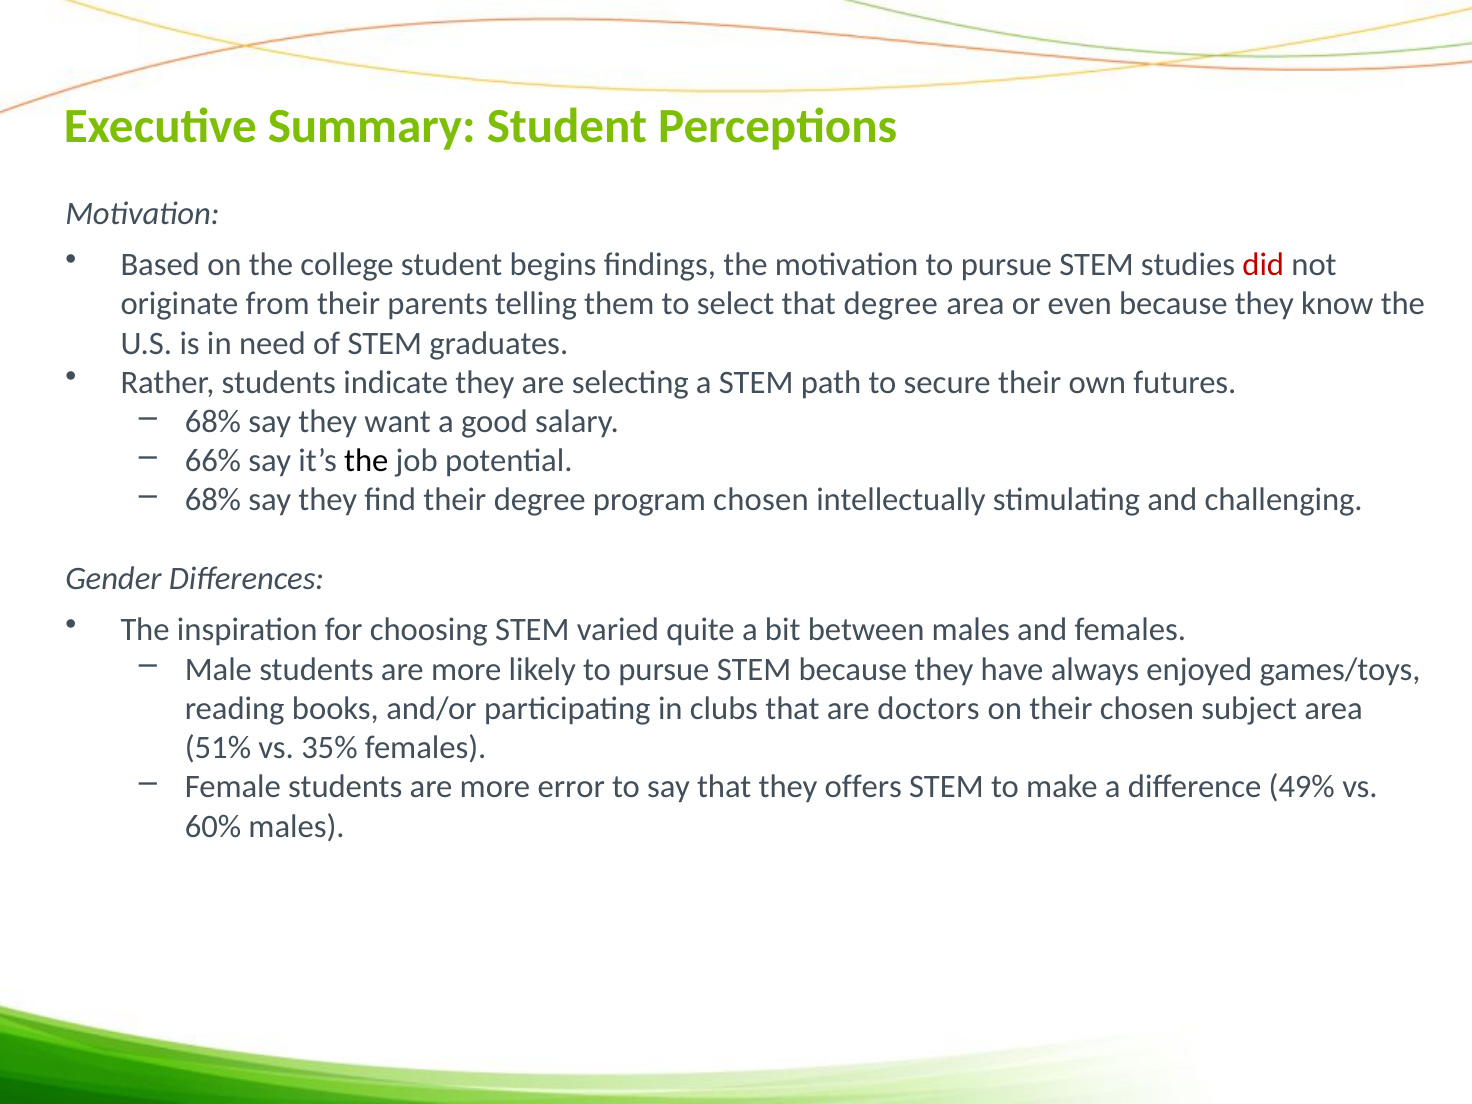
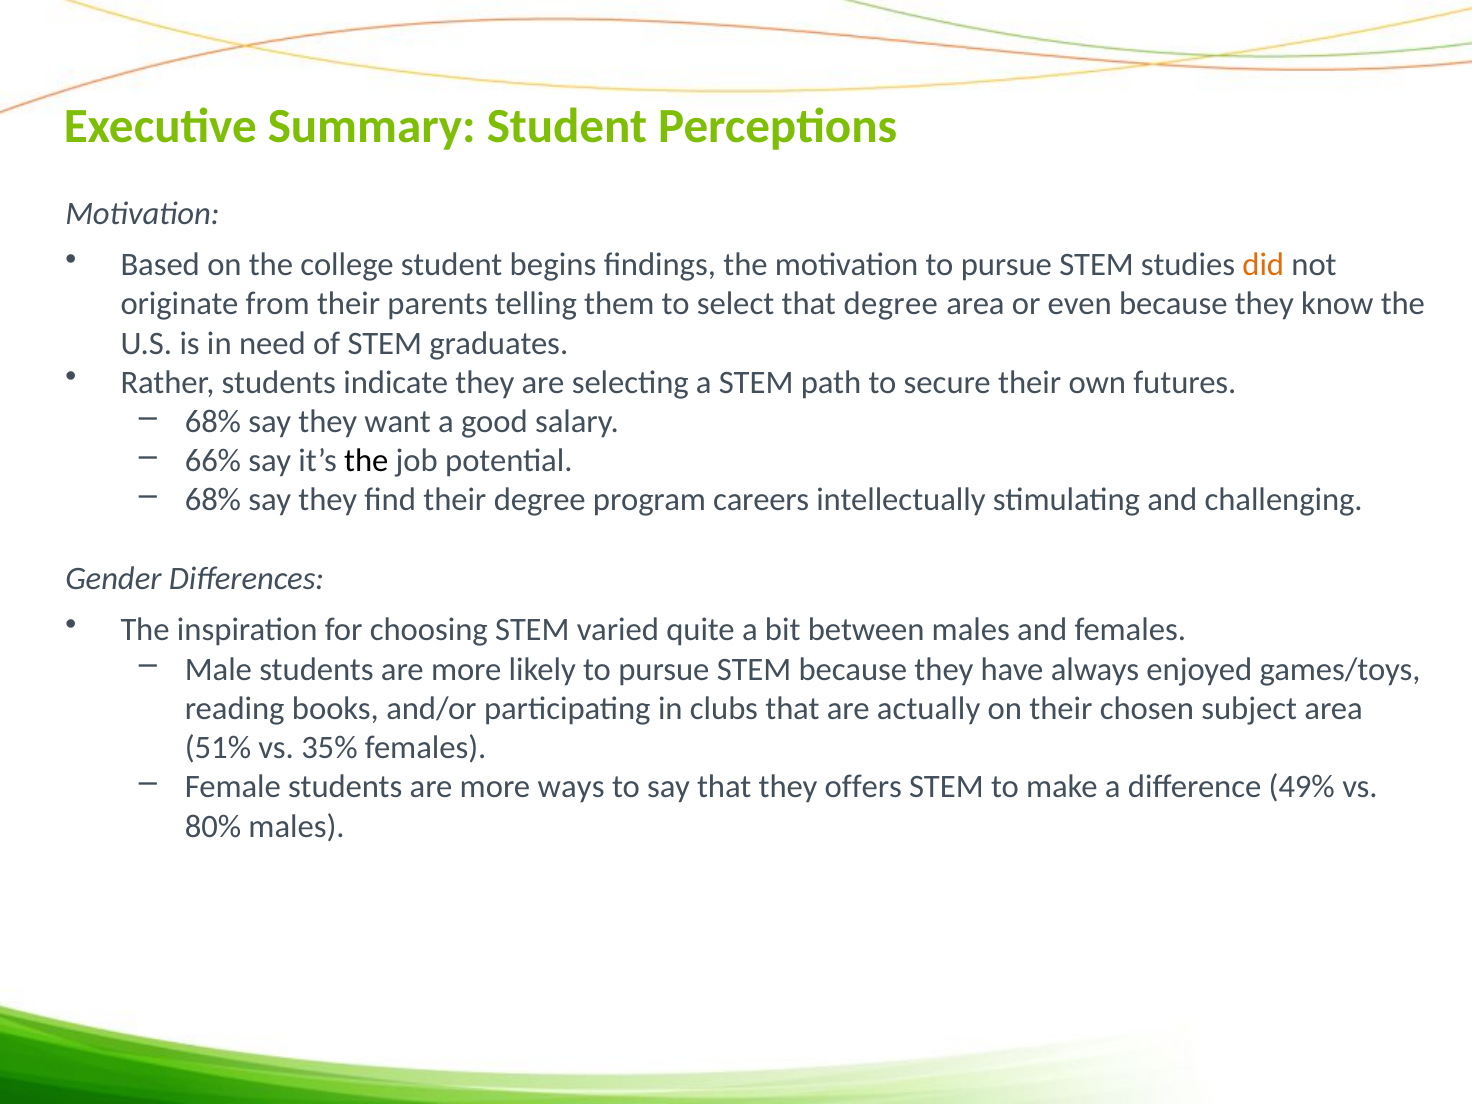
did colour: red -> orange (1263, 265)
program chosen: chosen -> careers (761, 500)
doctors: doctors -> actually (929, 709)
error: error -> ways (571, 787)
60%: 60% -> 80% (213, 826)
